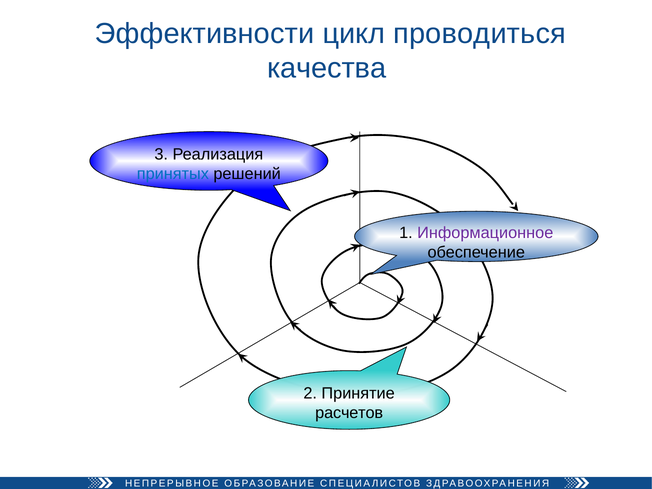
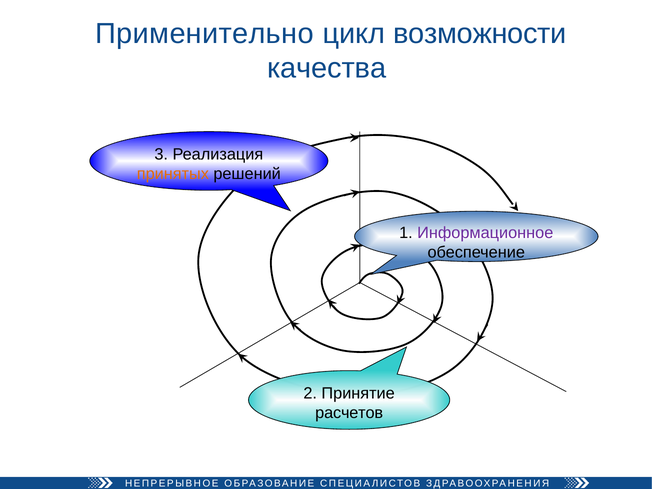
Эффективности: Эффективности -> Применительно (205, 34)
проводиться: проводиться -> возможности (480, 34)
принятых colour: blue -> orange (173, 174)
